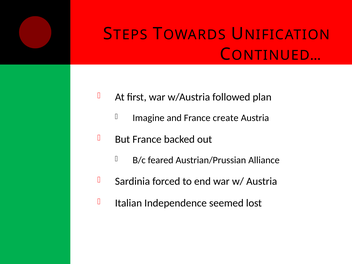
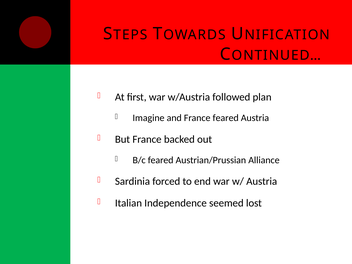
France create: create -> feared (226, 118)
